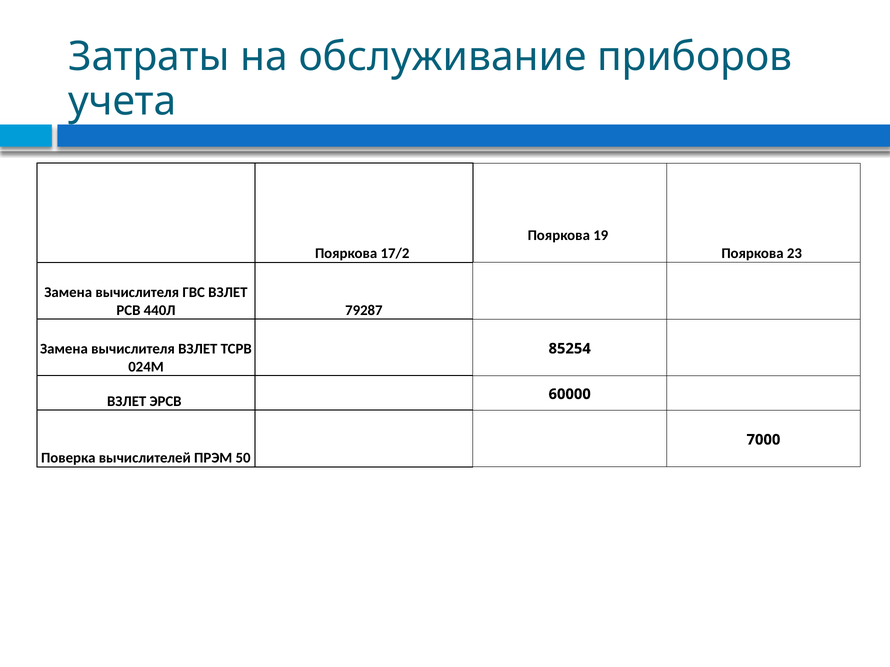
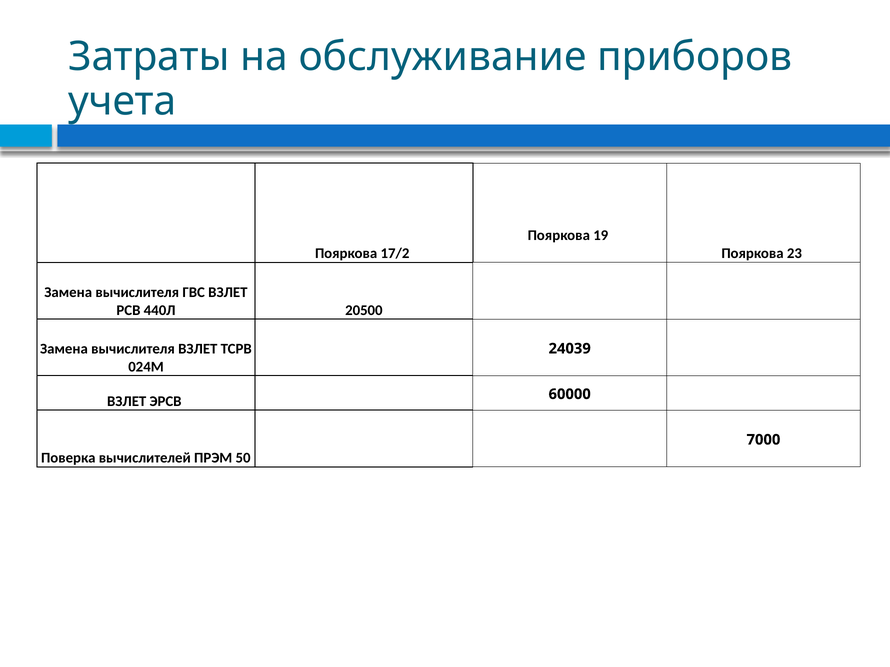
79287: 79287 -> 20500 (364, 310)
85254: 85254 -> 24039 (570, 349)
